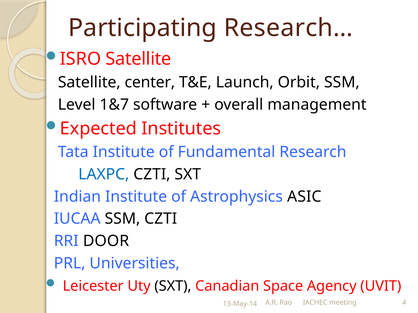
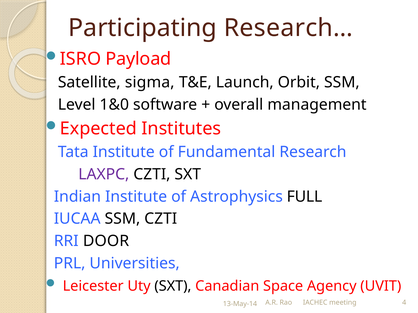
ISRO Satellite: Satellite -> Payload (138, 59)
center: center -> sigma (150, 82)
1&7: 1&7 -> 1&0 (114, 105)
LAXPC colour: blue -> purple (104, 175)
ASIC: ASIC -> FULL (304, 197)
